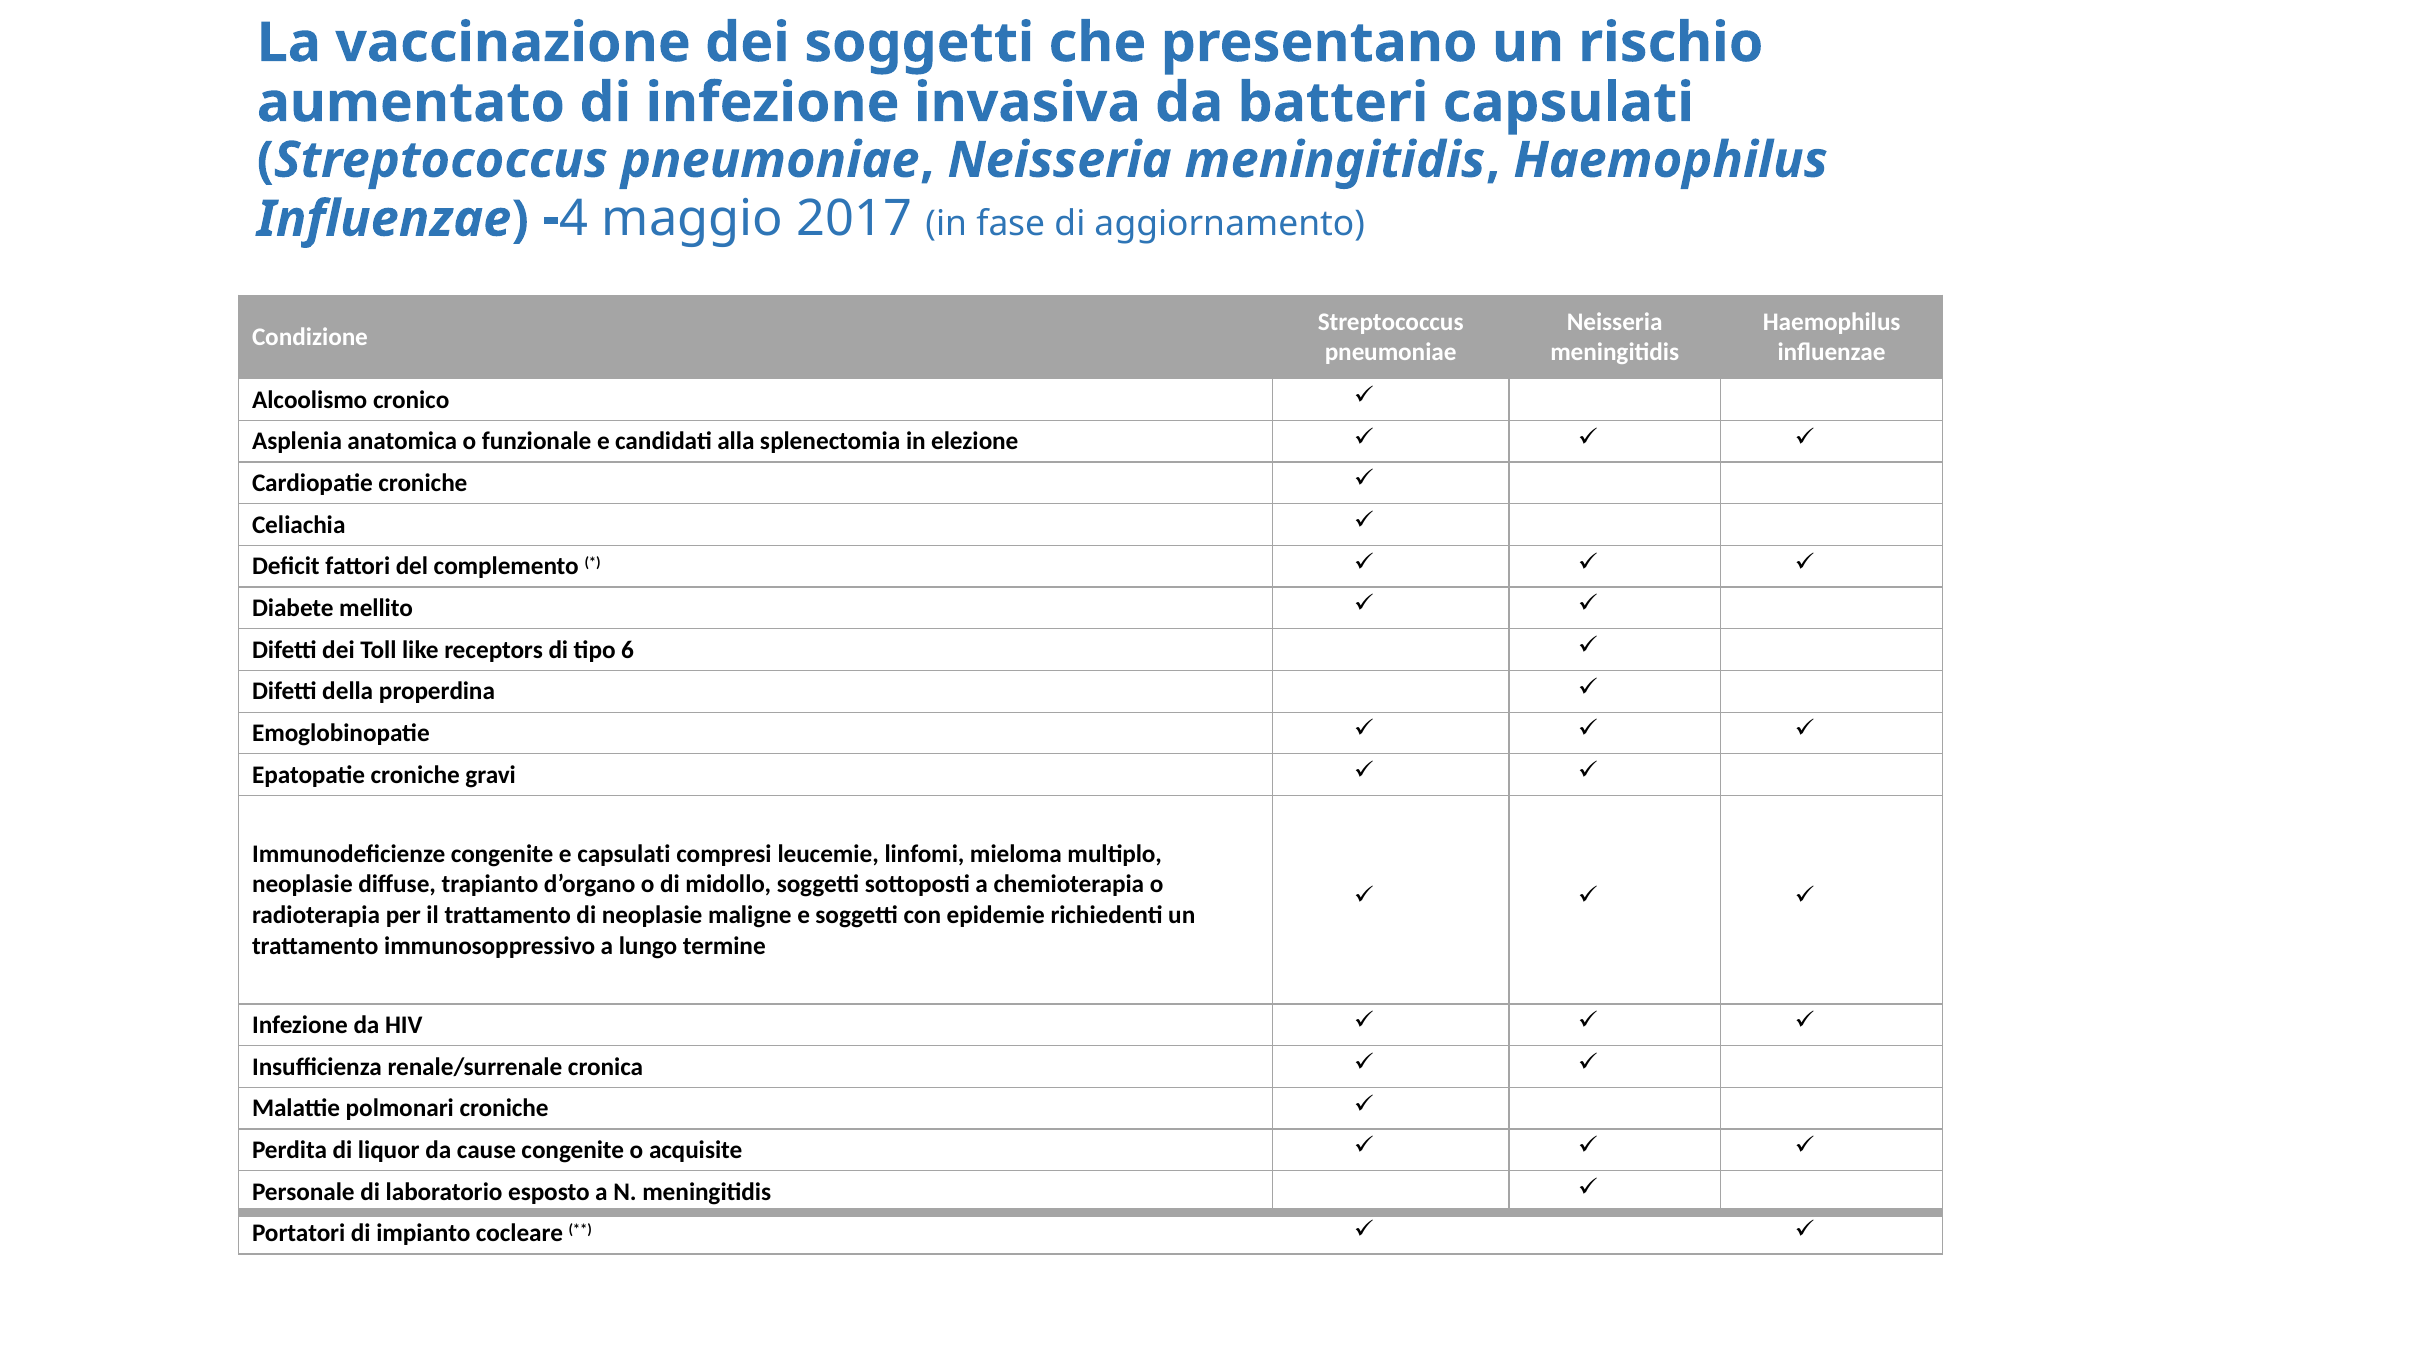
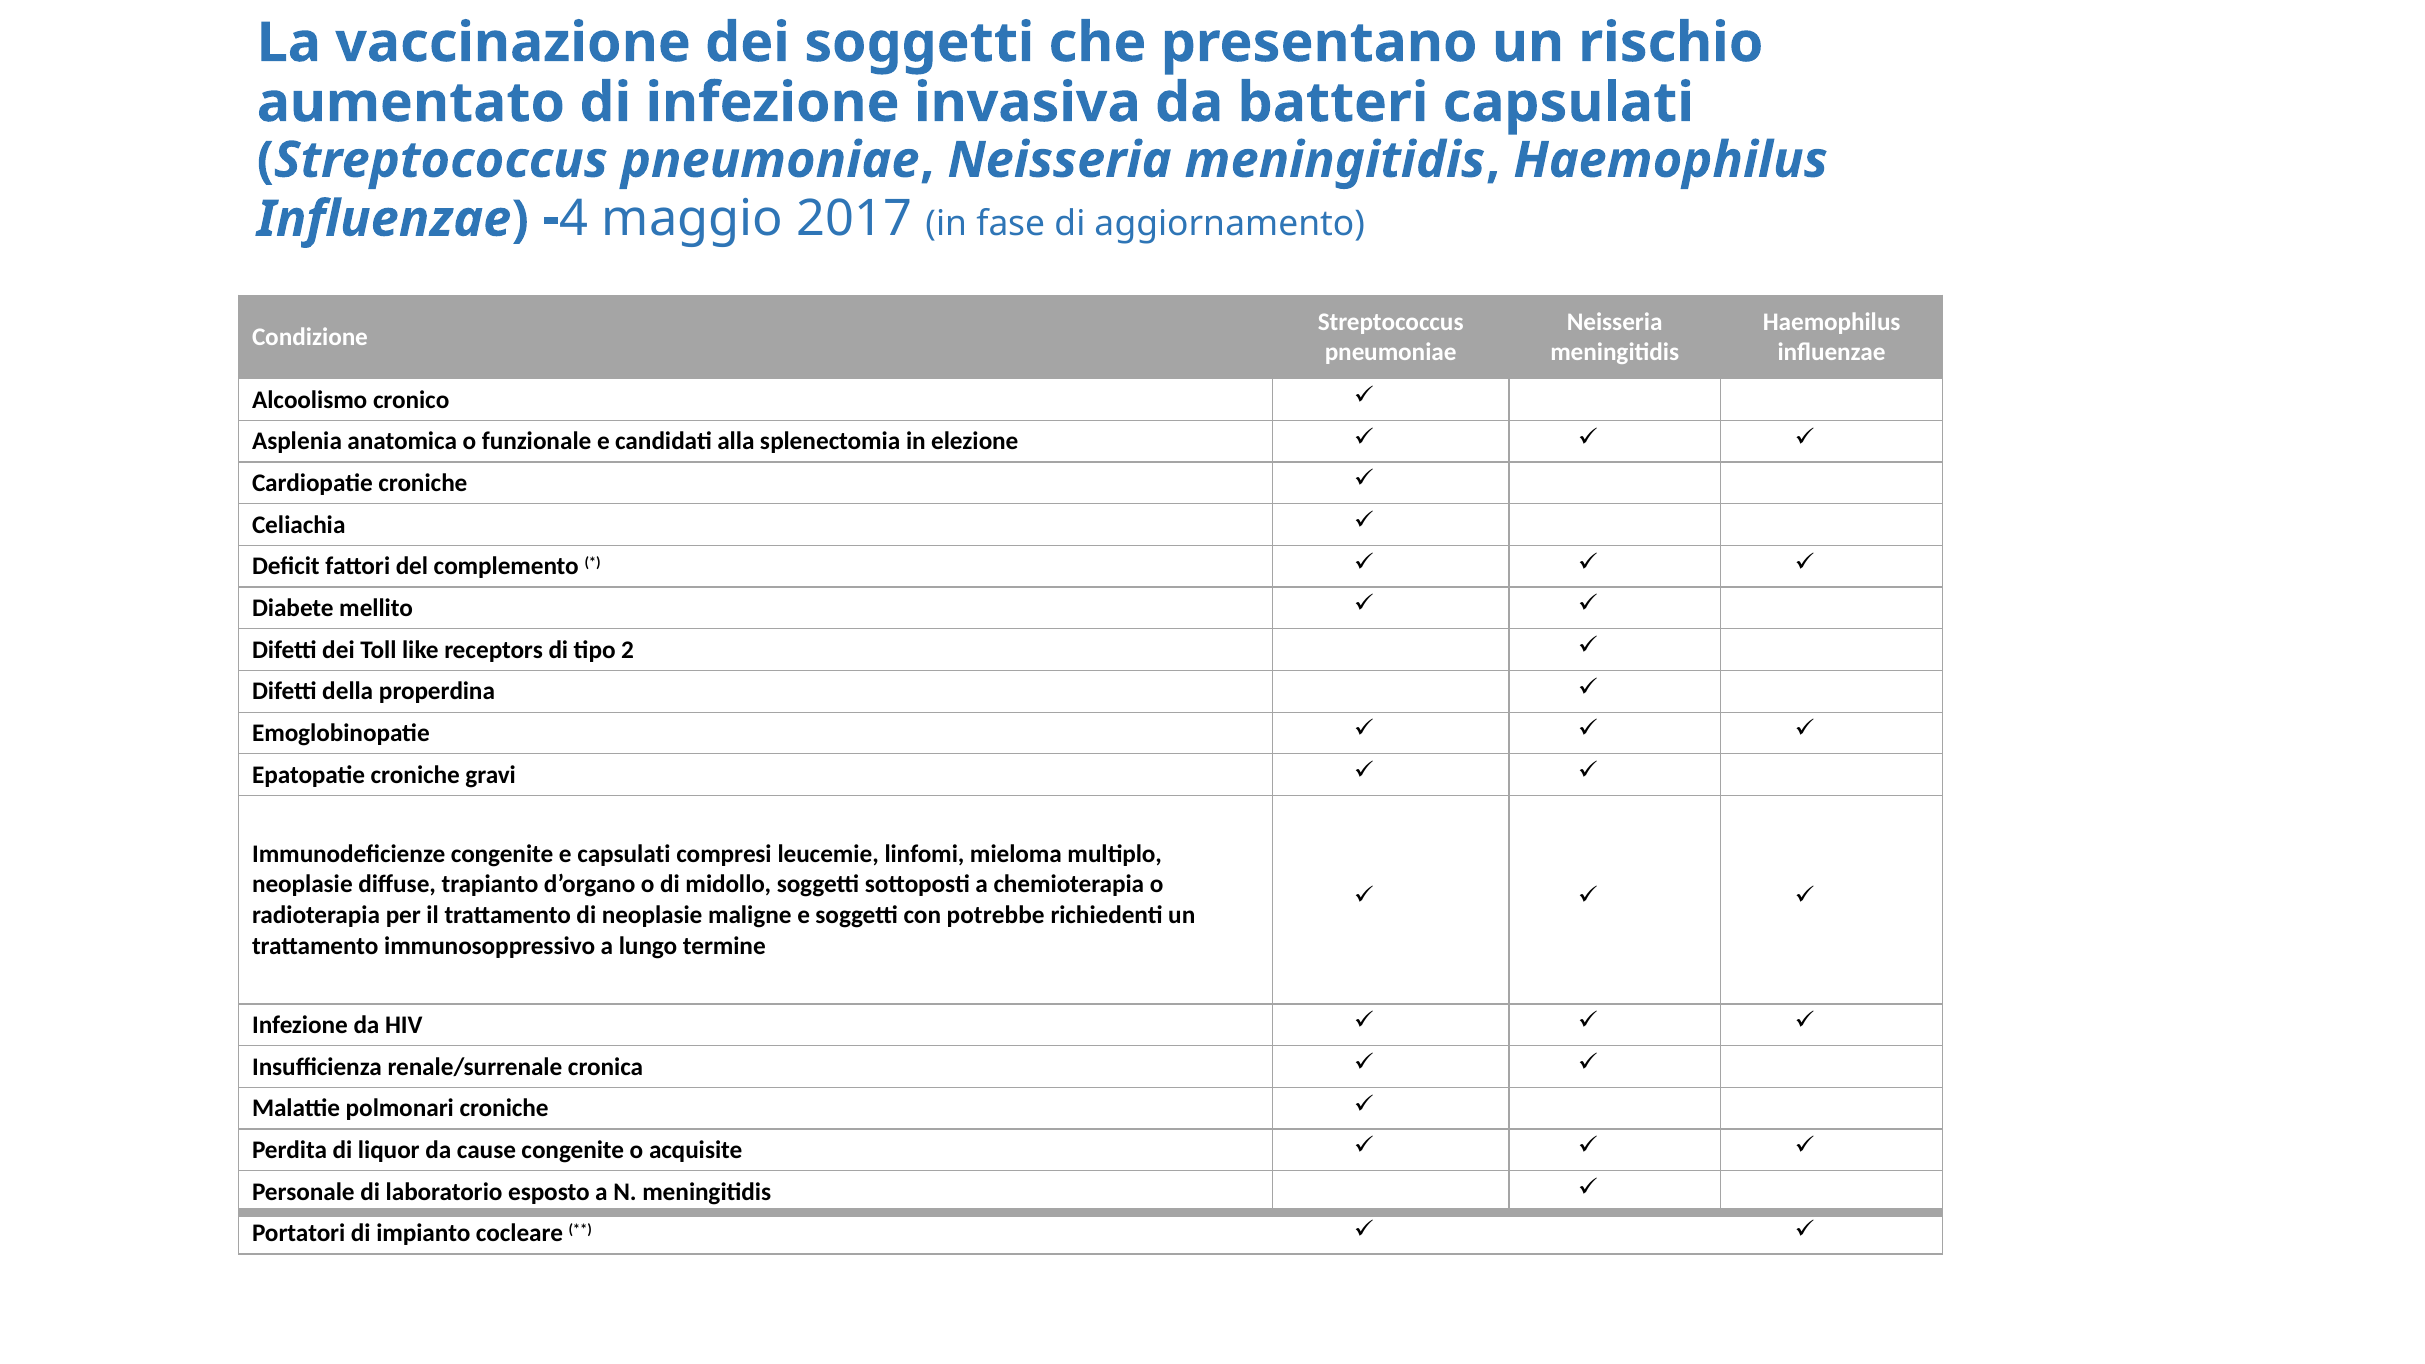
6: 6 -> 2 (628, 650)
epidemie: epidemie -> potrebbe (996, 915)
